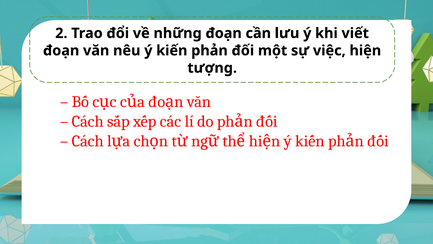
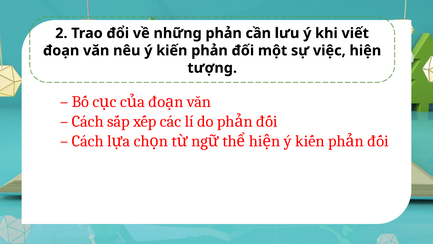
những đoạn: đoạn -> phản (224, 33)
